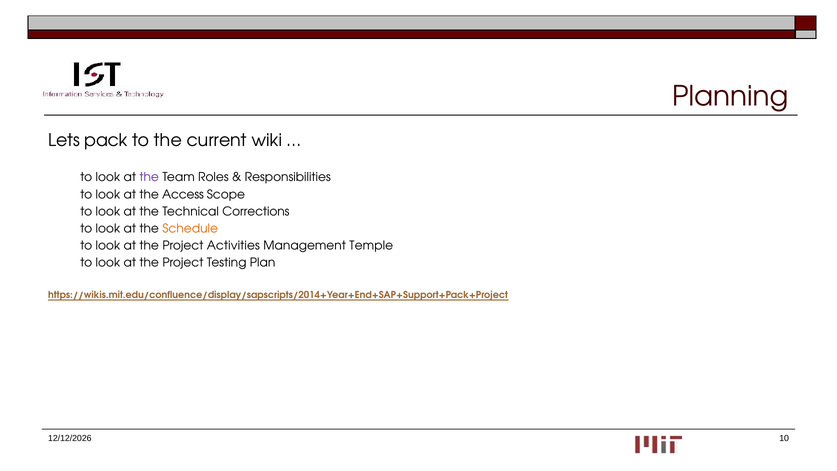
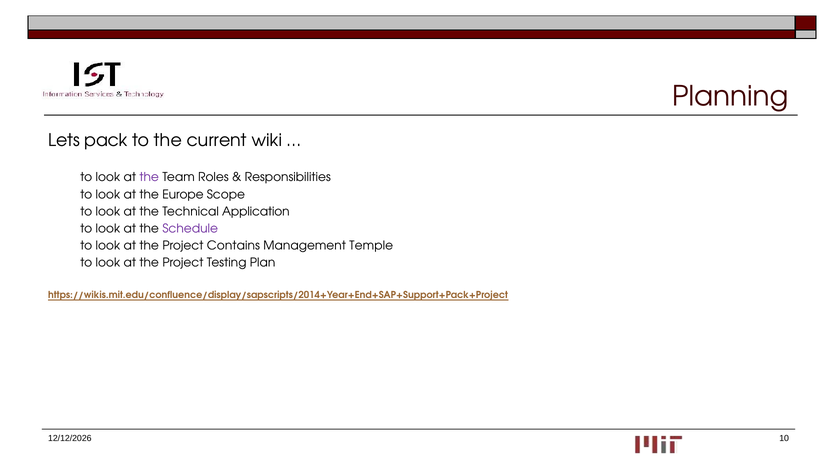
Access: Access -> Europe (183, 194)
Corrections: Corrections -> Application (256, 212)
Schedule colour: orange -> purple (190, 229)
Activities: Activities -> Contains (233, 246)
